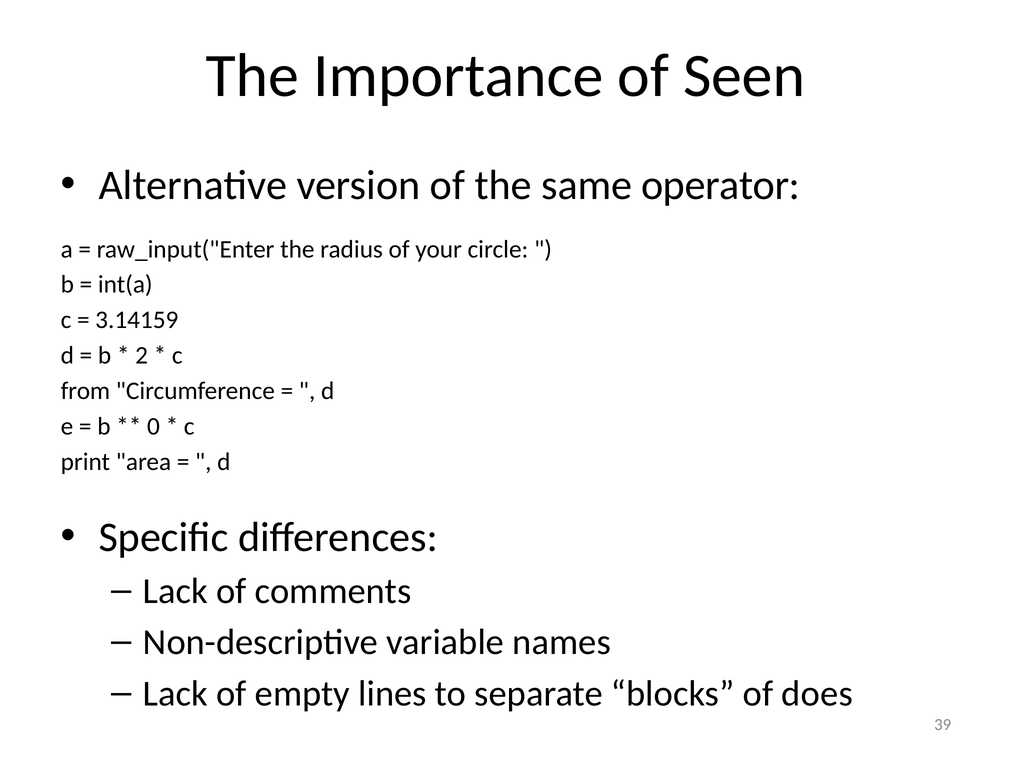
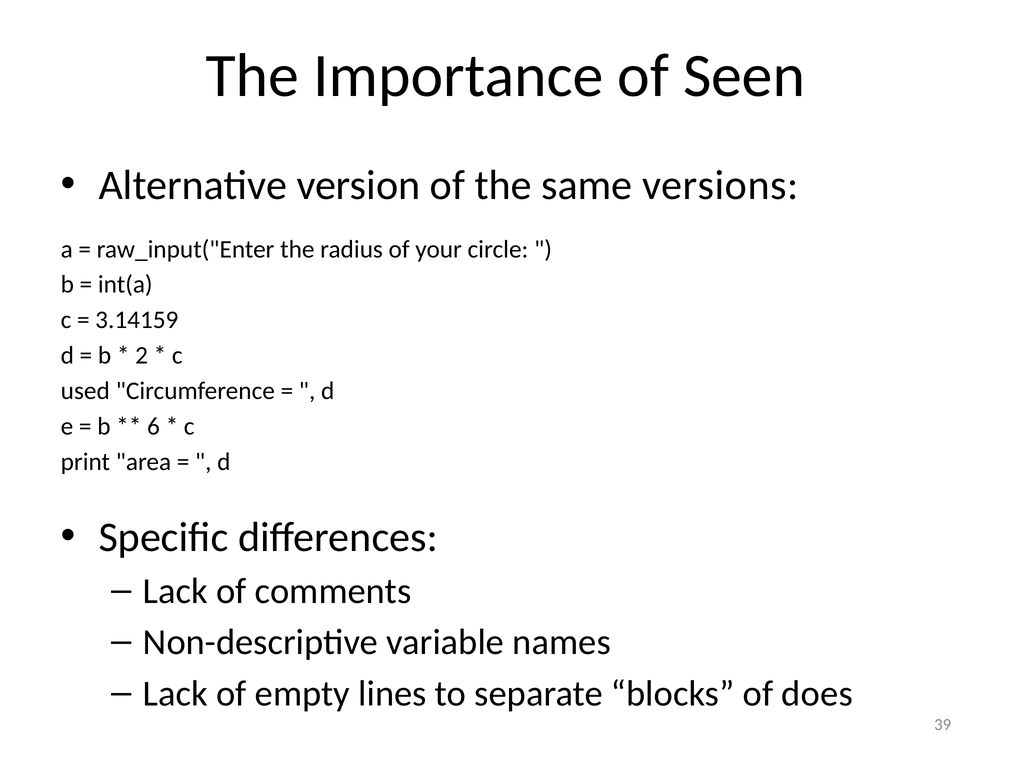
operator: operator -> versions (720, 185)
from: from -> used (85, 391)
0: 0 -> 6 (154, 426)
